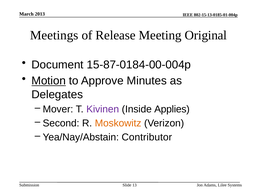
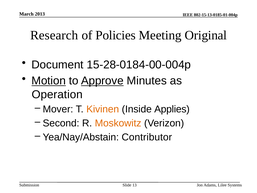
Meetings: Meetings -> Research (54, 35)
Release: Release -> Policies (116, 35)
15-87-0184-00-004p: 15-87-0184-00-004p -> 15-28-0184-00-004p (139, 65)
Approve underline: none -> present (102, 81)
Delegates: Delegates -> Operation (57, 94)
Kivinen colour: purple -> orange (103, 109)
